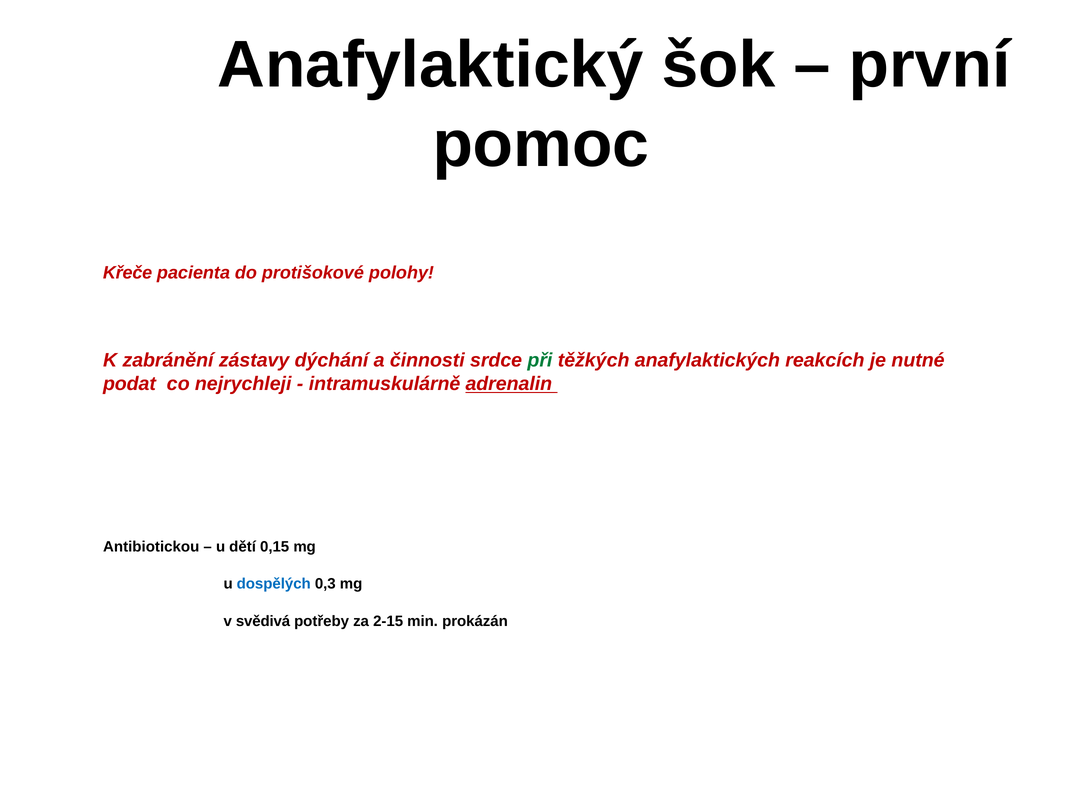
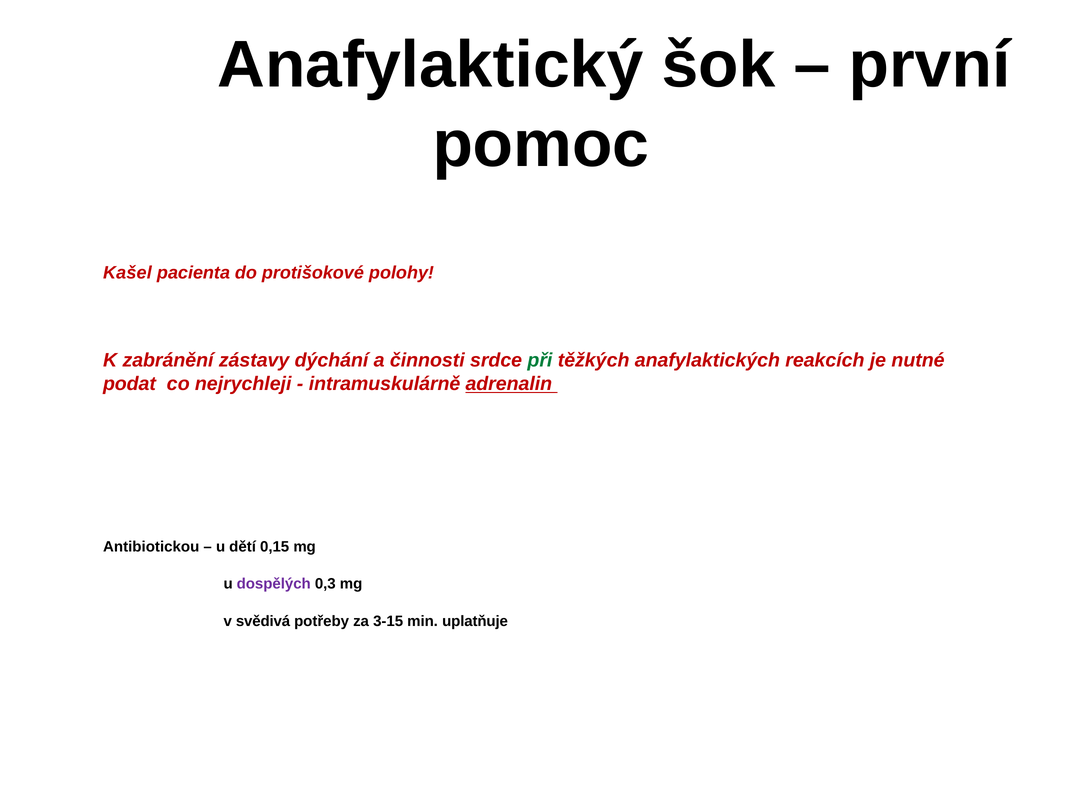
Křeče: Křeče -> Kašel (127, 273)
dospělých colour: blue -> purple (274, 584)
2-15: 2-15 -> 3-15 (388, 622)
prokázán: prokázán -> uplatňuje (475, 622)
